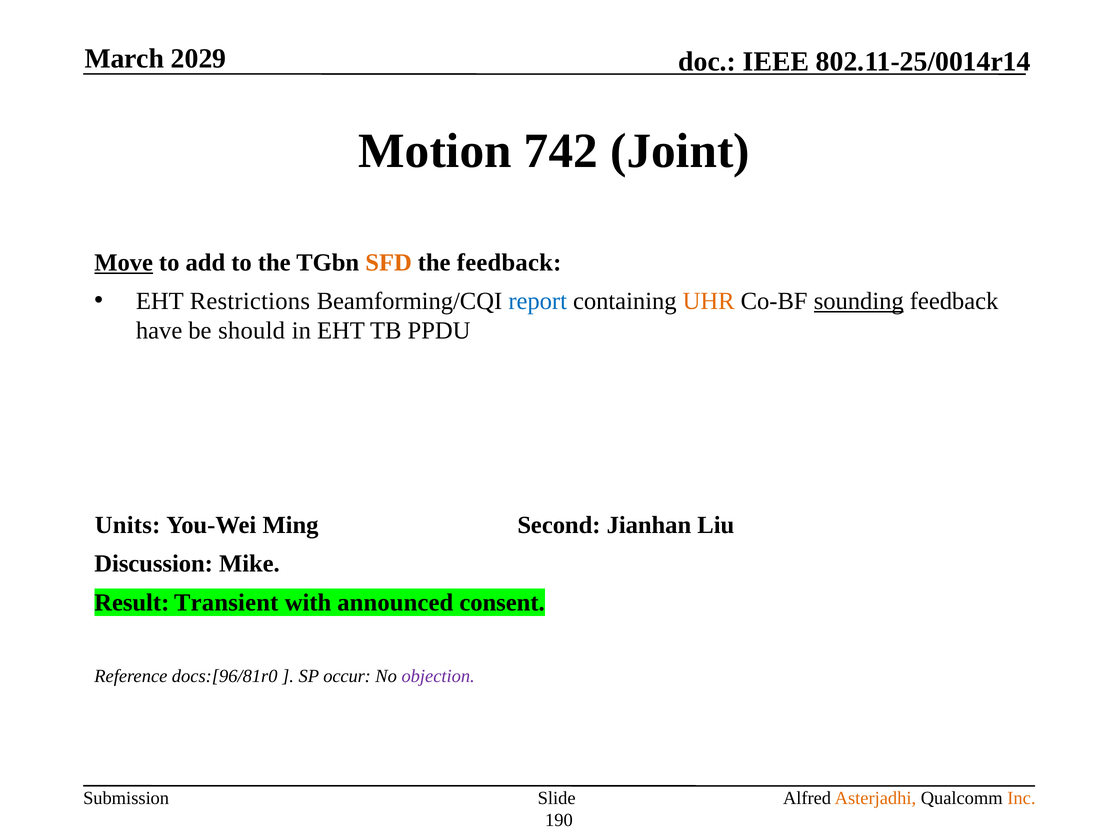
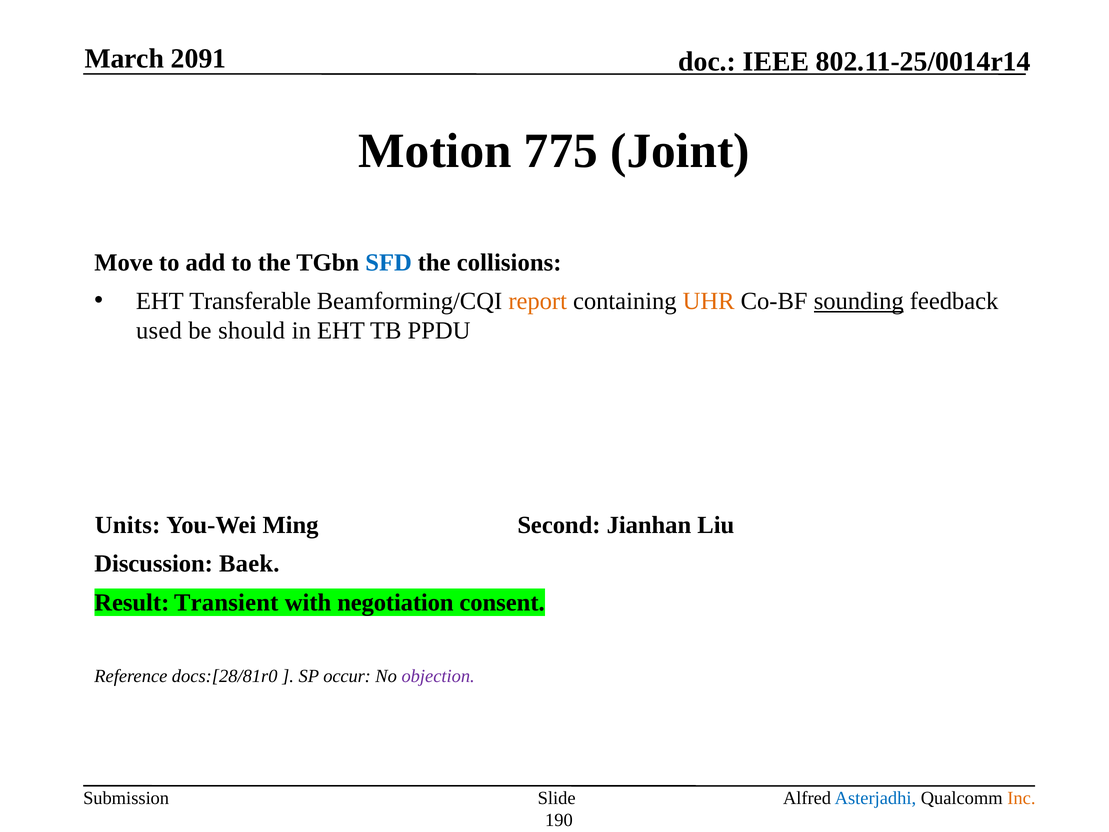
2029: 2029 -> 2091 (199, 59)
742: 742 -> 775 (561, 151)
Move underline: present -> none (124, 262)
SFD colour: orange -> blue (389, 262)
the feedback: feedback -> collisions (509, 262)
Restrictions: Restrictions -> Transferable (250, 301)
report colour: blue -> orange (538, 301)
have: have -> used (159, 331)
Mike: Mike -> Baek (249, 564)
announced: announced -> negotiation (395, 602)
docs:[96/81r0: docs:[96/81r0 -> docs:[28/81r0 (225, 676)
Asterjadhi colour: orange -> blue (875, 798)
